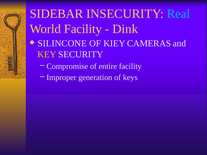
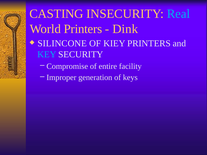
SIDEBAR: SIDEBAR -> CASTING (56, 14)
World Facility: Facility -> Printers (83, 29)
KIEY CAMERAS: CAMERAS -> PRINTERS (149, 43)
KEY colour: yellow -> light blue (47, 54)
